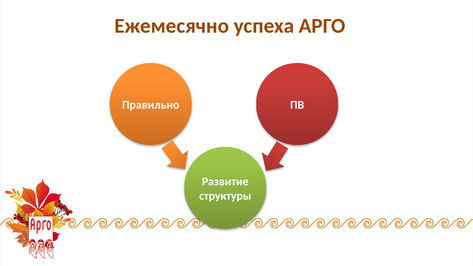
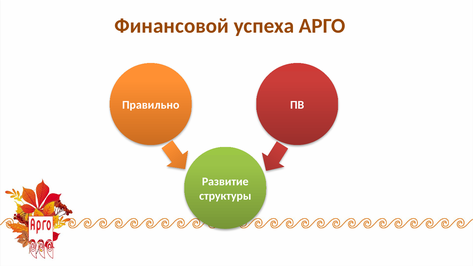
Ежемесячно: Ежемесячно -> Финансовой (172, 26)
